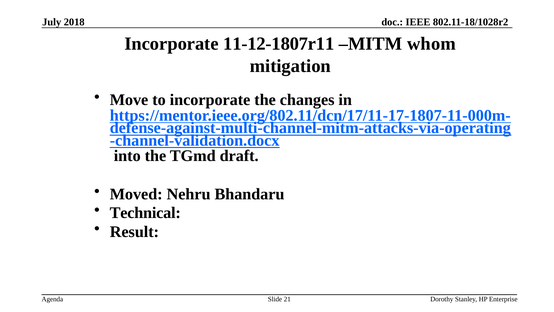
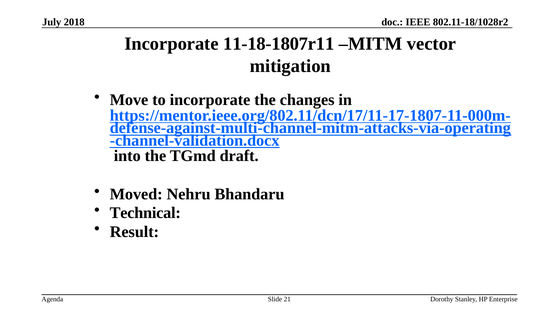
11-12-1807r11: 11-12-1807r11 -> 11-18-1807r11 (279, 44)
whom: whom -> vector (432, 44)
